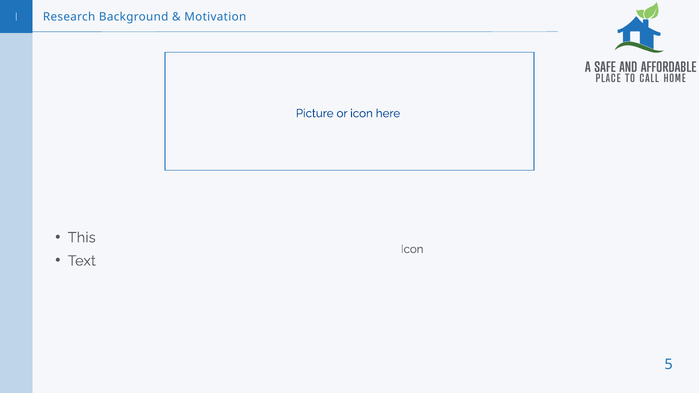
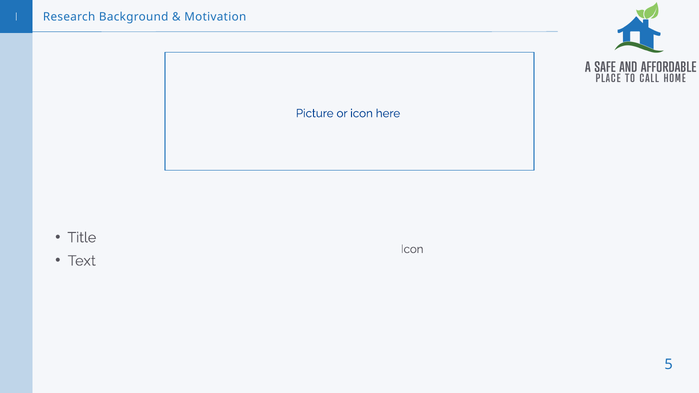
This: This -> Title (82, 238)
